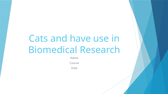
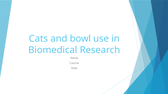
have: have -> bowl (80, 39)
